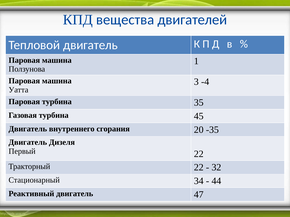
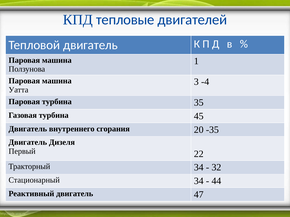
вещества: вещества -> тепловые (125, 20)
Тракторный 22: 22 -> 34 (199, 168)
